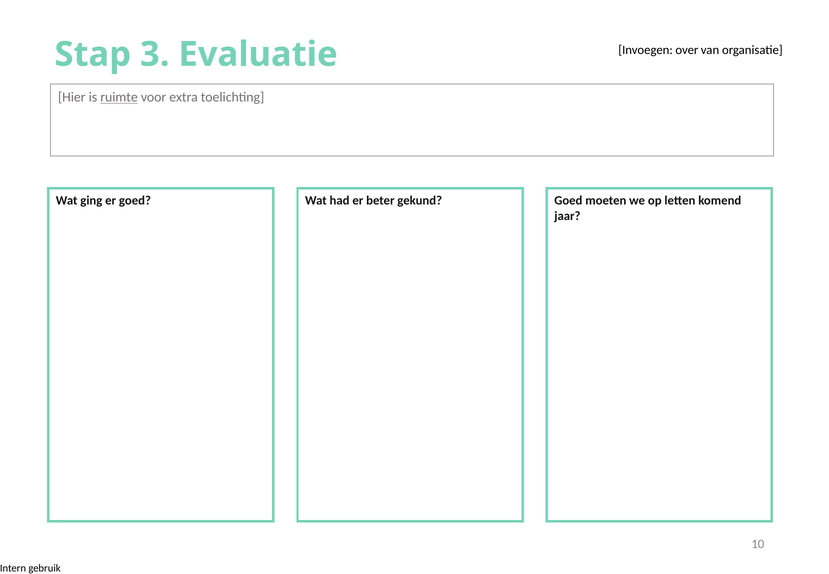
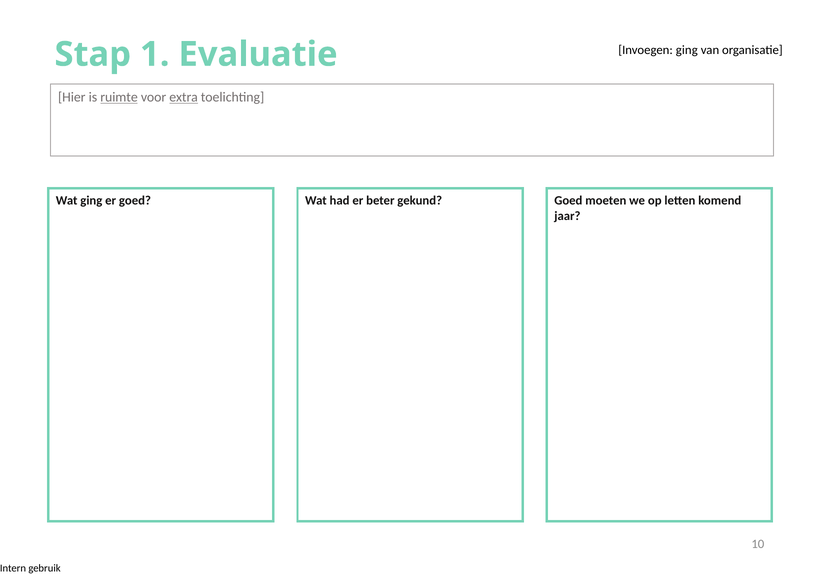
Invoegen over: over -> ging (687, 50)
3: 3 -> 1 (155, 54)
extra underline: none -> present (184, 97)
